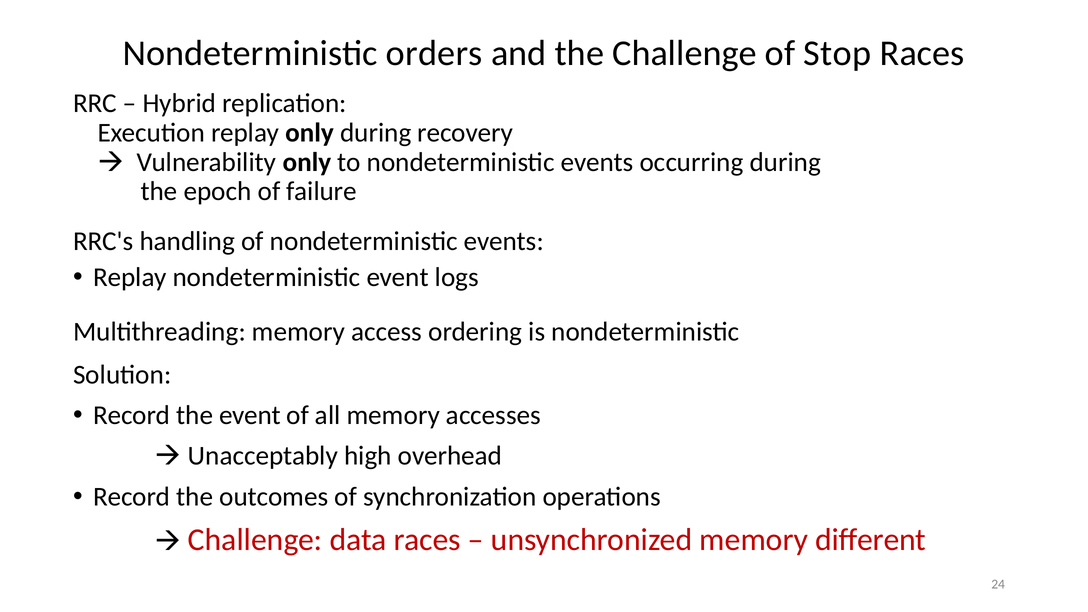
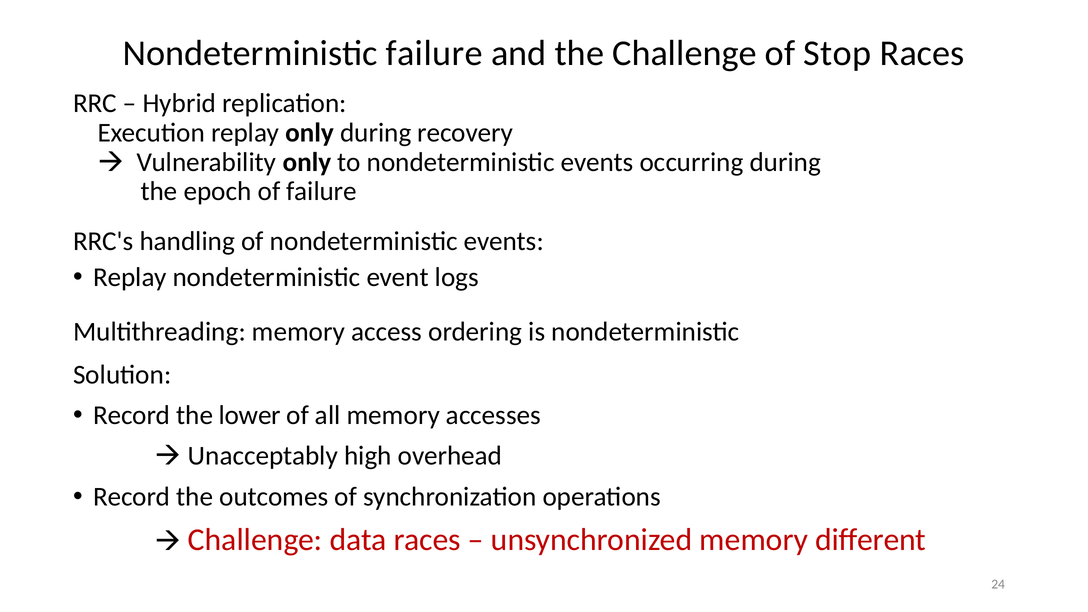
Nondeterministic orders: orders -> failure (434, 53)
the event: event -> lower (250, 415)
